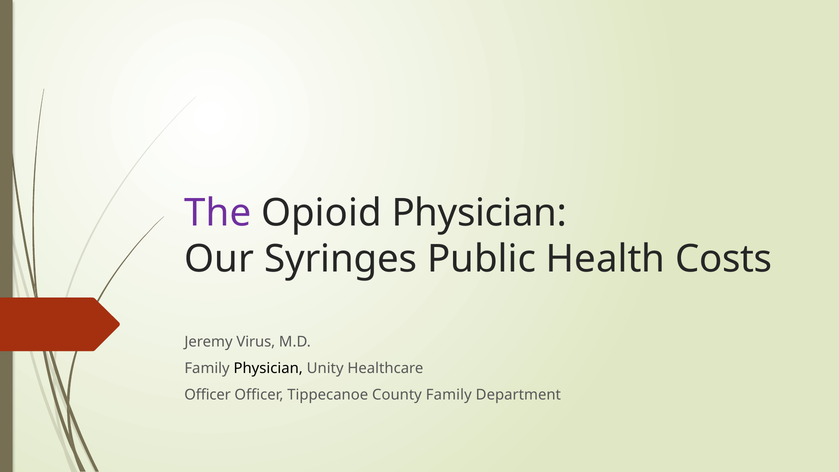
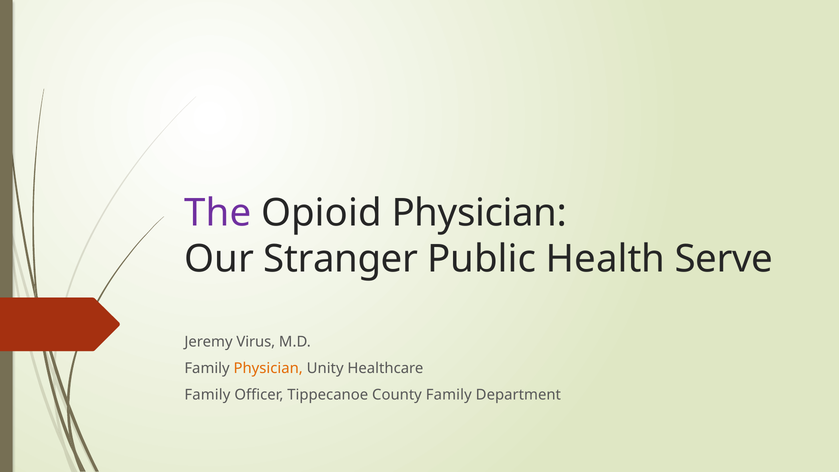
Syringes: Syringes -> Stranger (341, 259)
Costs: Costs -> Serve (724, 259)
Physician colour: black -> orange (268, 368)
Officer: Officer -> Family (207, 395)
